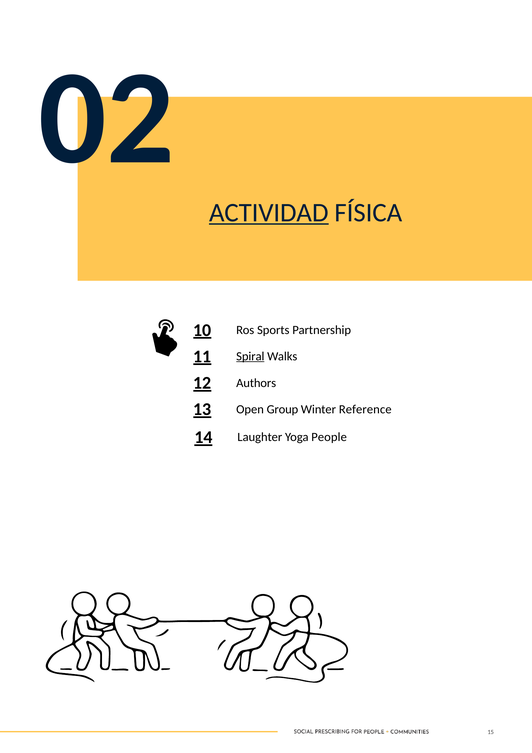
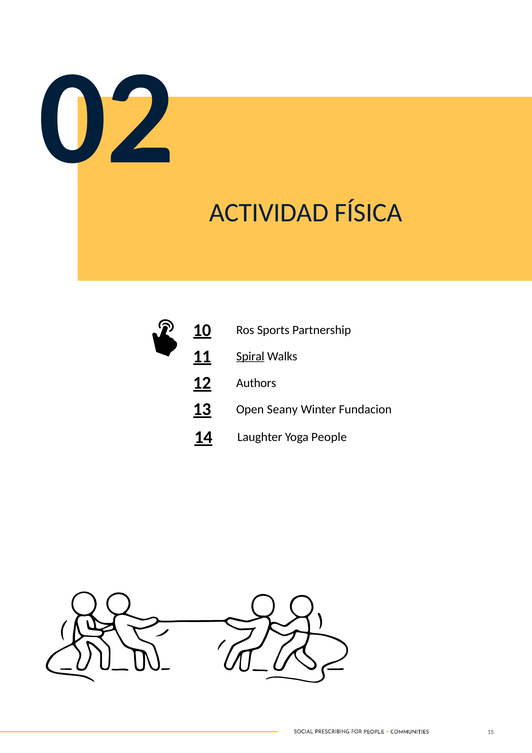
ACTIVIDAD underline: present -> none (269, 212)
Group: Group -> Seany (282, 409)
Reference: Reference -> Fundacion (365, 409)
